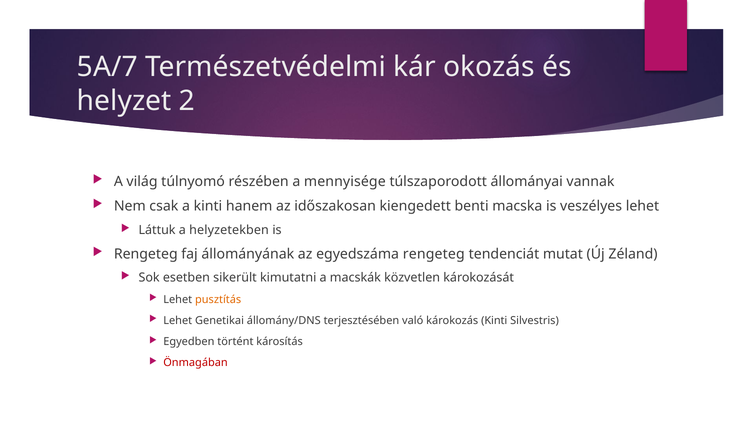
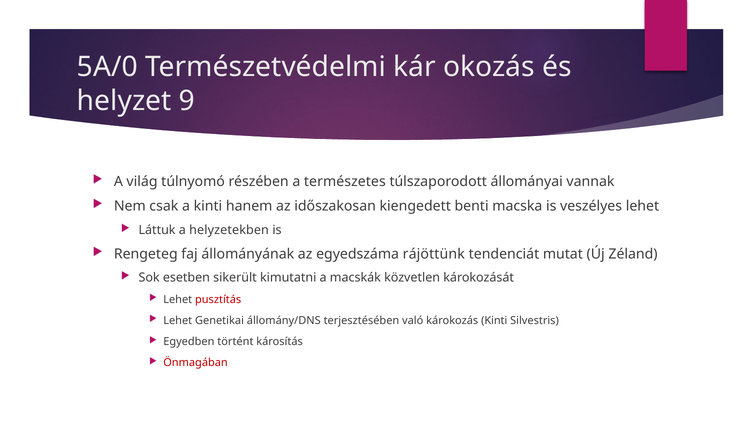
5A/7: 5A/7 -> 5A/0 (107, 67)
2: 2 -> 9 (187, 101)
mennyisége: mennyisége -> természetes (345, 181)
egyedszáma rengeteg: rengeteg -> rájöttünk (434, 254)
pusztítás colour: orange -> red (218, 299)
